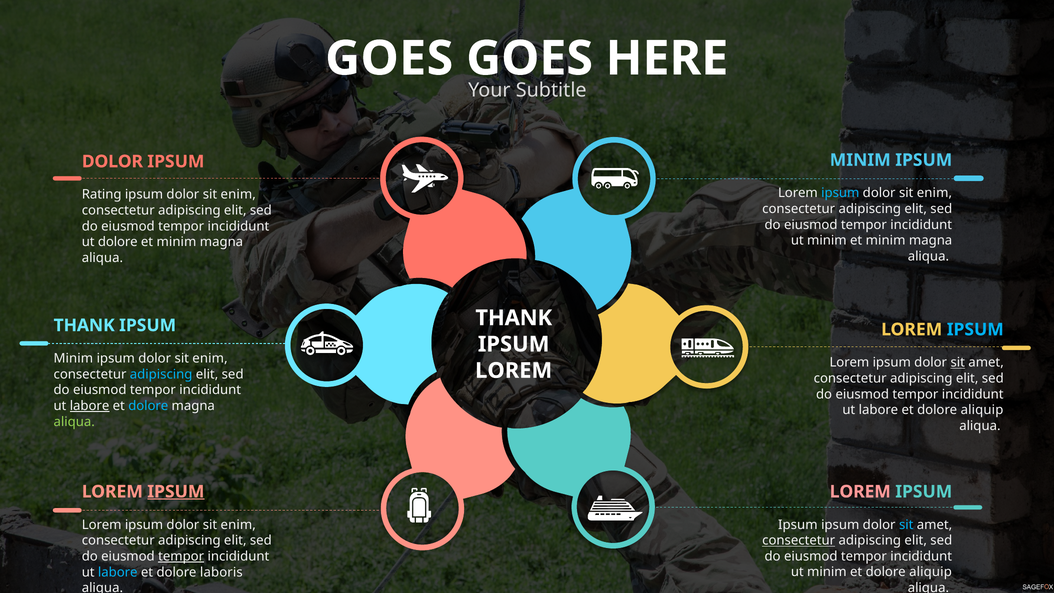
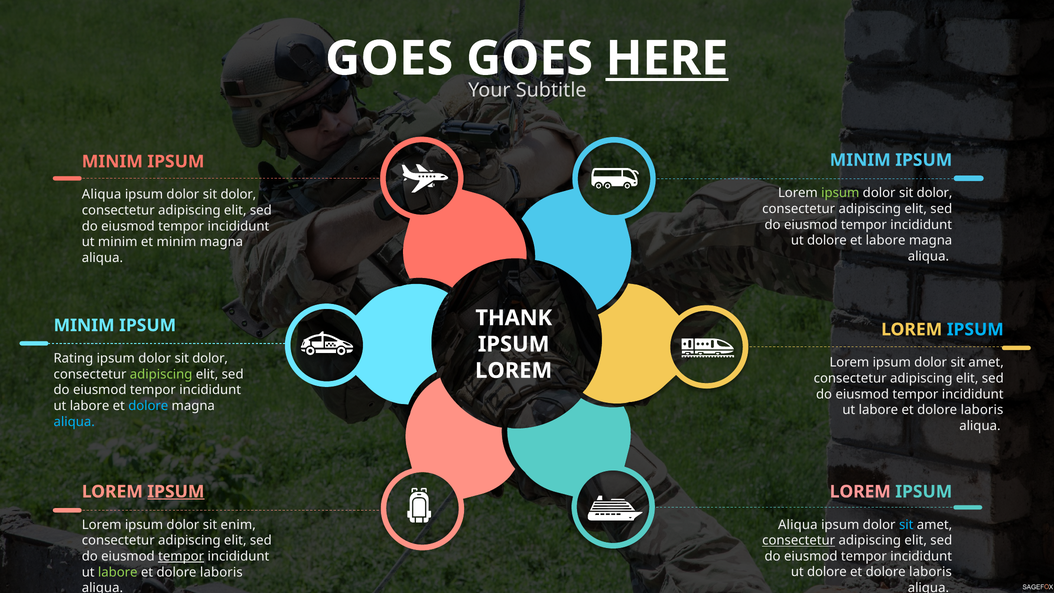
HERE underline: none -> present (667, 59)
DOLOR: DOLOR -> MINIM (112, 161)
ipsum colour: light blue -> light green (840, 193)
enim: enim -> dolor (935, 193)
Rating: Rating -> Aliqua (102, 194)
enim: enim -> dolor (238, 194)
minim: minim -> dolore (827, 240)
minim: minim -> labore (886, 240)
ut dolore: dolore -> minim (118, 242)
THANK: THANK -> MINIM (84, 325)
Minim: Minim -> Rating (73, 358)
enim: enim -> dolor (210, 358)
sit underline: present -> none (958, 362)
adipiscing colour: light blue -> light green (161, 374)
labore underline: present -> none (90, 406)
aliquip: aliquip -> laboris (982, 410)
aliqua colour: light green -> light blue (74, 422)
Ipsum: Ipsum -> Aliqua (798, 525)
labore colour: light blue -> light green (118, 572)
minim: minim -> dolore (827, 572)
aliquip: aliquip -> laboris (931, 572)
